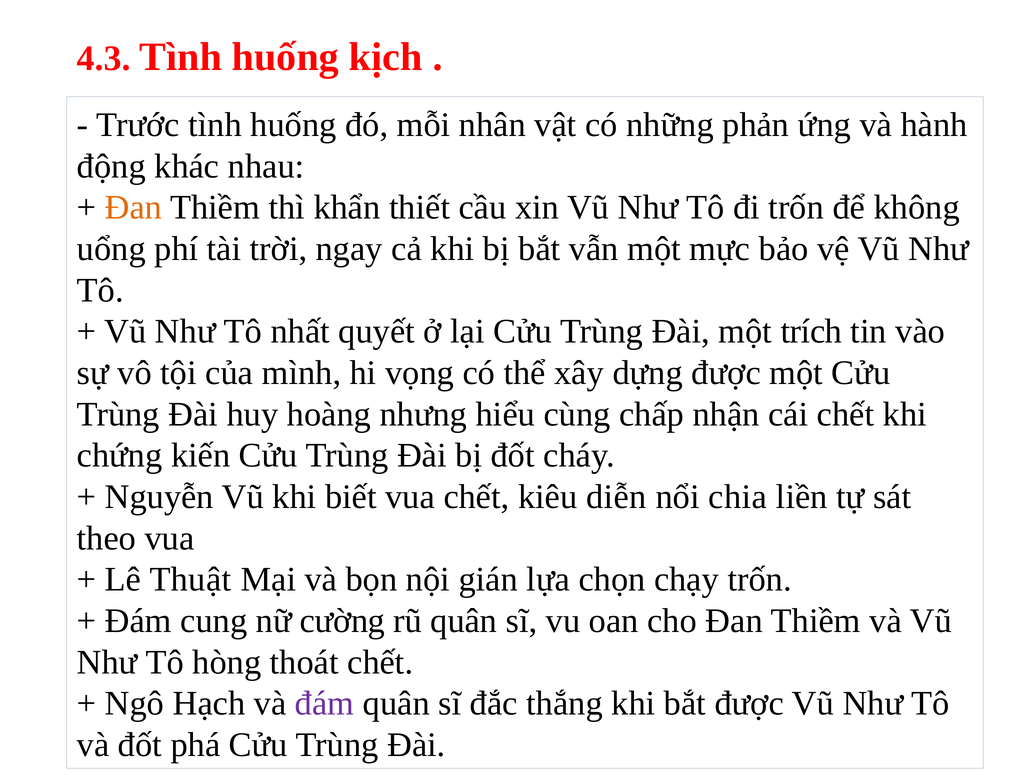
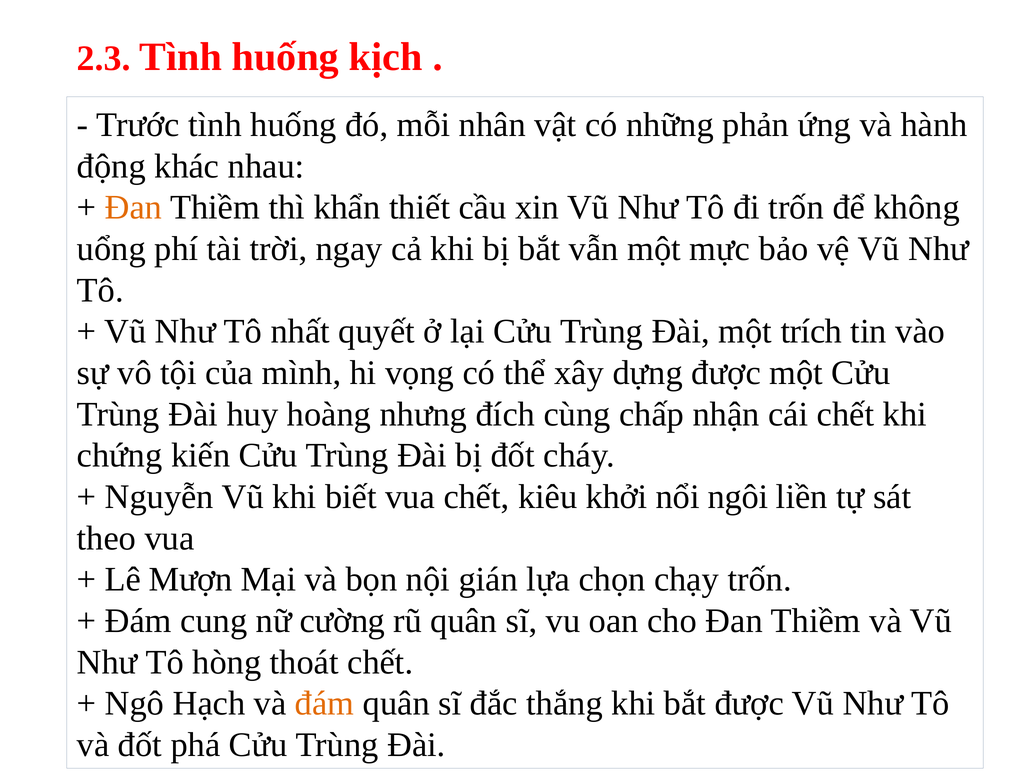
4.3: 4.3 -> 2.3 (104, 59)
hiểu: hiểu -> đích (505, 414)
diễn: diễn -> khởi (617, 497)
chia: chia -> ngôi (738, 497)
Thuật: Thuật -> Mượn (191, 579)
đám colour: purple -> orange (325, 703)
